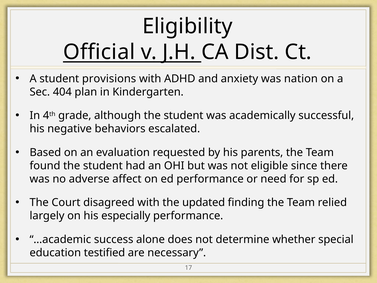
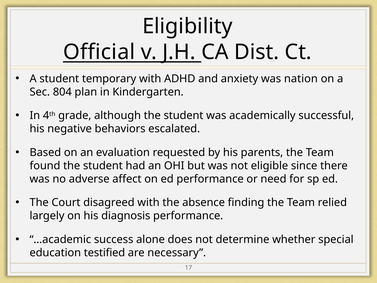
provisions: provisions -> temporary (109, 79)
404: 404 -> 804 (62, 92)
updated: updated -> absence (204, 202)
especially: especially -> diagnosis (126, 216)
